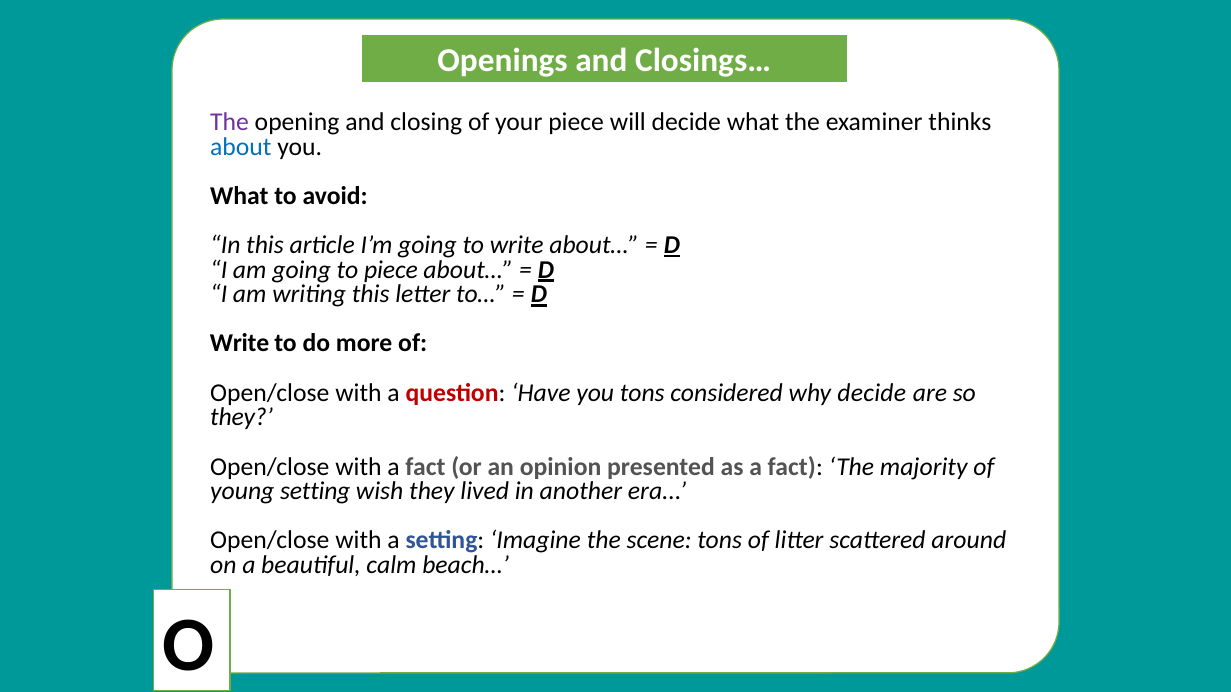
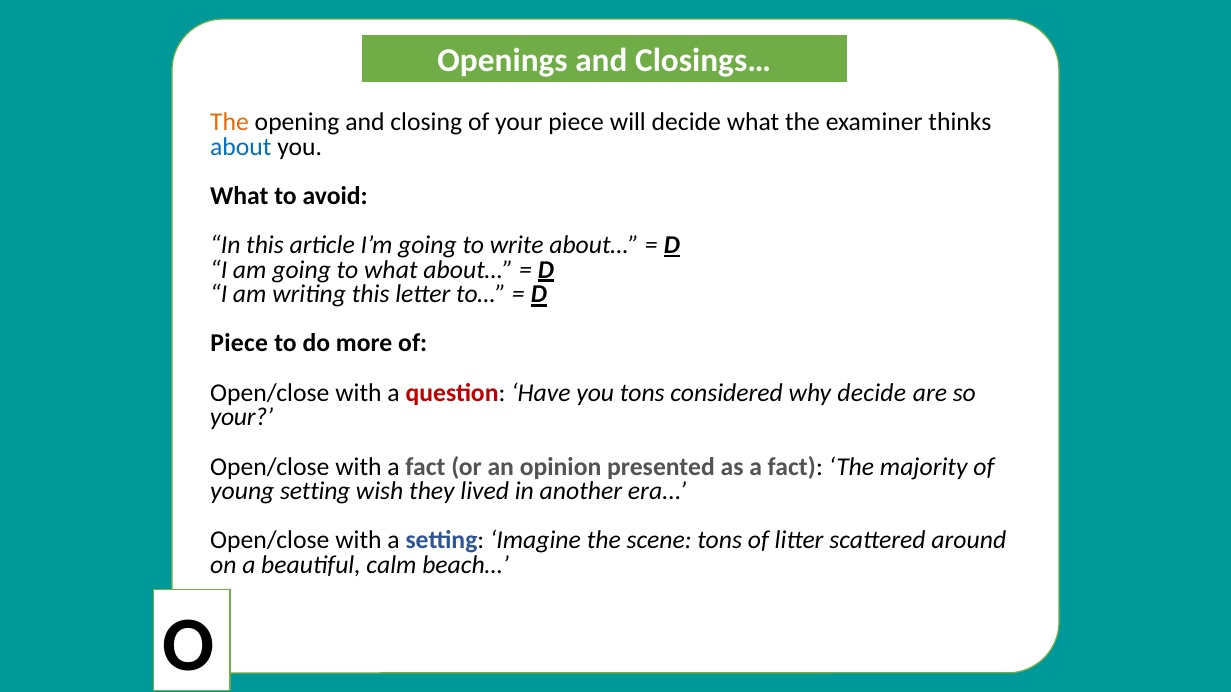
The colour: purple -> orange (230, 122)
to piece: piece -> what (391, 270)
Write: Write -> Piece (239, 344)
they: they -> your (242, 418)
